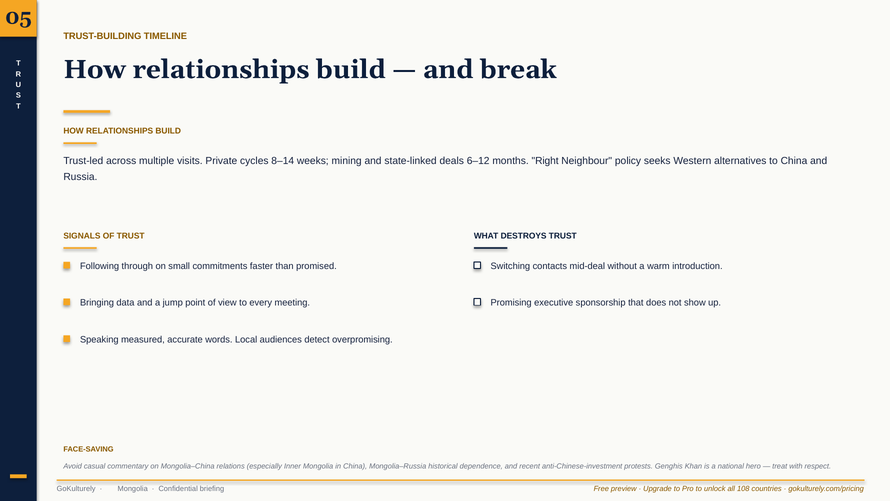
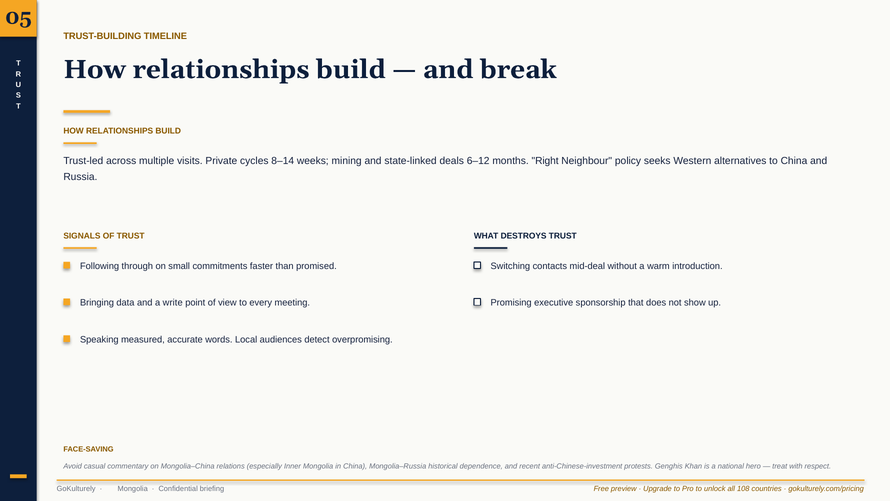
jump: jump -> write (173, 303)
